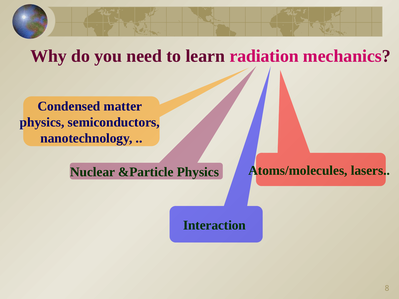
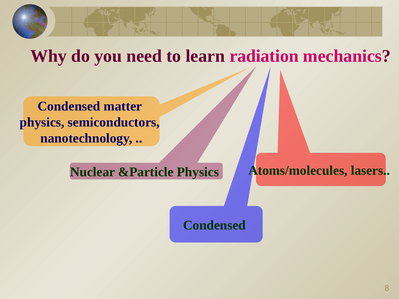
Interaction: Interaction -> Condensed (214, 225)
